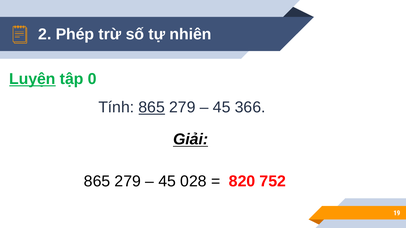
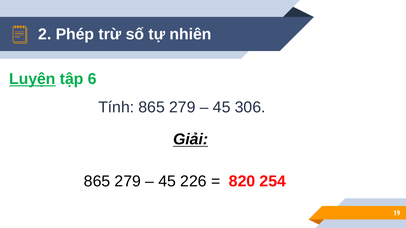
0: 0 -> 6 (92, 79)
865 underline: present -> none (152, 108)
366: 366 -> 306 (250, 108)
028: 028 -> 226 (193, 182)
752: 752 -> 254 (273, 182)
